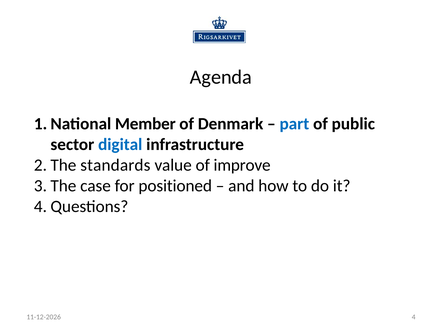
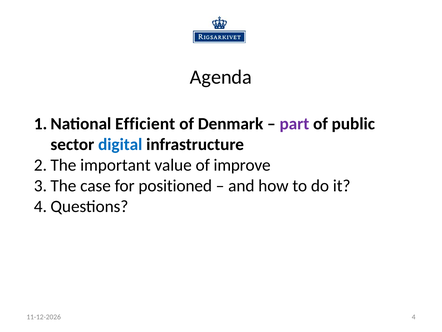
Member: Member -> Efficient (145, 124)
part colour: blue -> purple (294, 124)
standards: standards -> important (115, 165)
